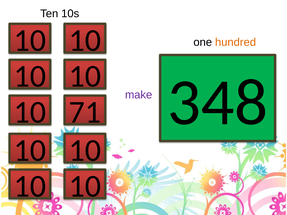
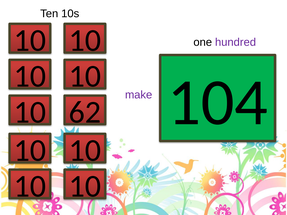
hundred colour: orange -> purple (236, 42)
348: 348 -> 104 (218, 103)
71: 71 -> 62 (85, 112)
